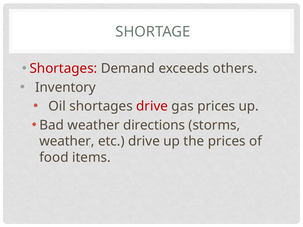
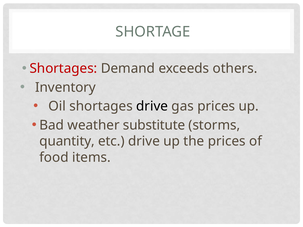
drive colour: red -> black (152, 106)
directions: directions -> substitute (154, 125)
weather: weather -> quantity (67, 141)
